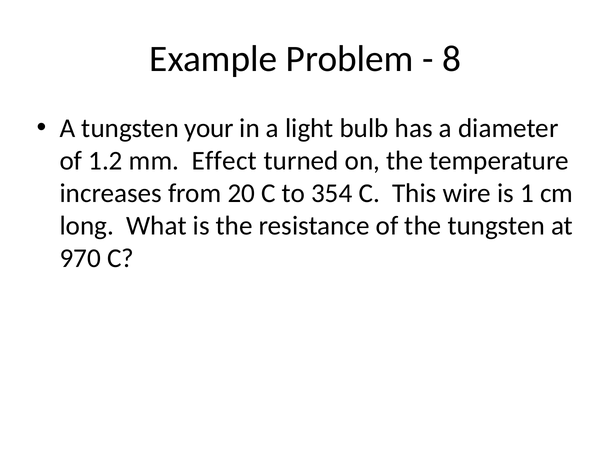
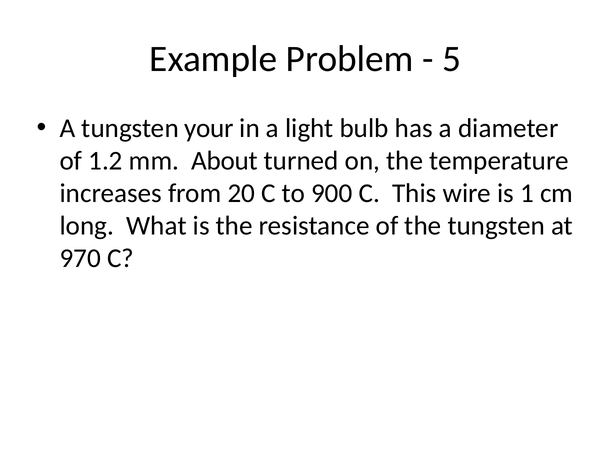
8: 8 -> 5 (452, 59)
Effect: Effect -> About (225, 161)
354: 354 -> 900 (332, 193)
